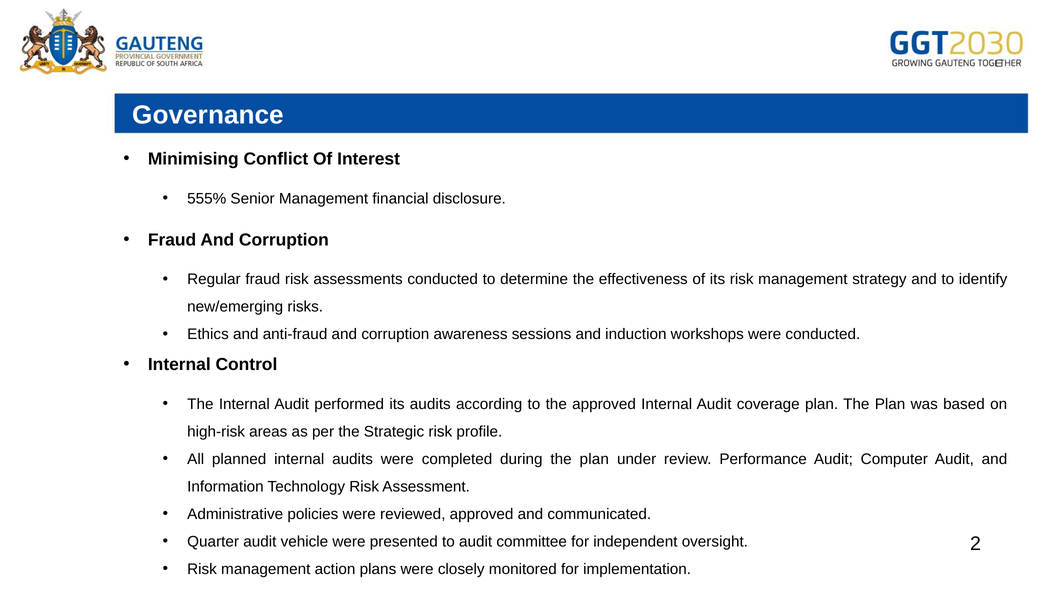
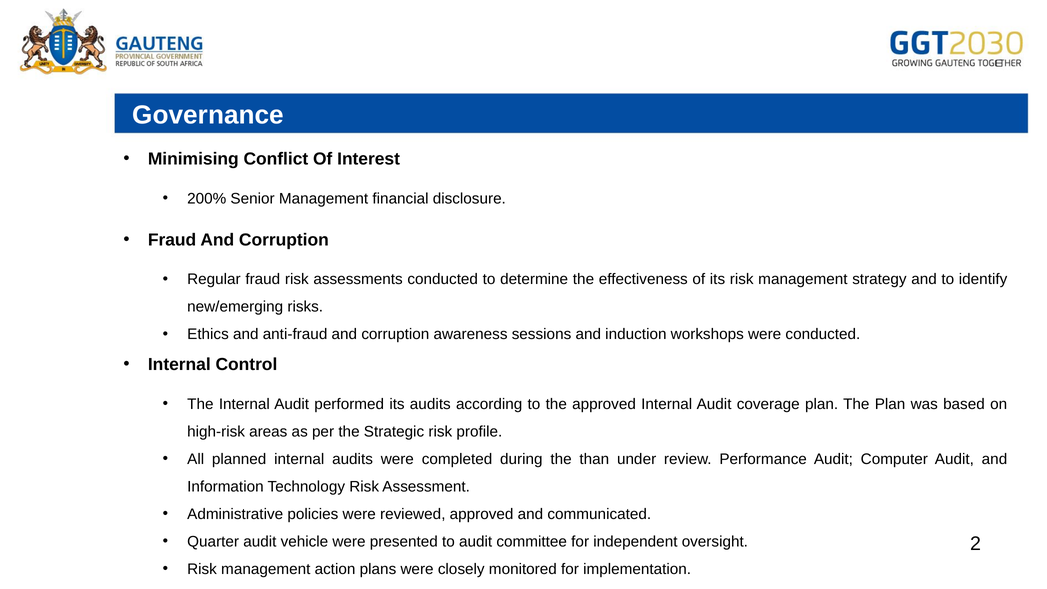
555%: 555% -> 200% (207, 199)
during the plan: plan -> than (594, 459)
